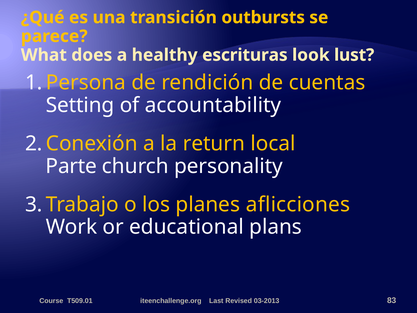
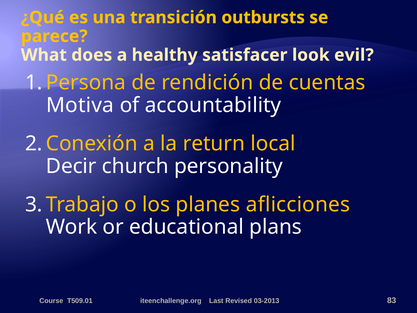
escrituras: escrituras -> satisfacer (245, 55)
lust: lust -> evil (354, 55)
Setting: Setting -> Motiva (80, 105)
Parte: Parte -> Decir (71, 166)
